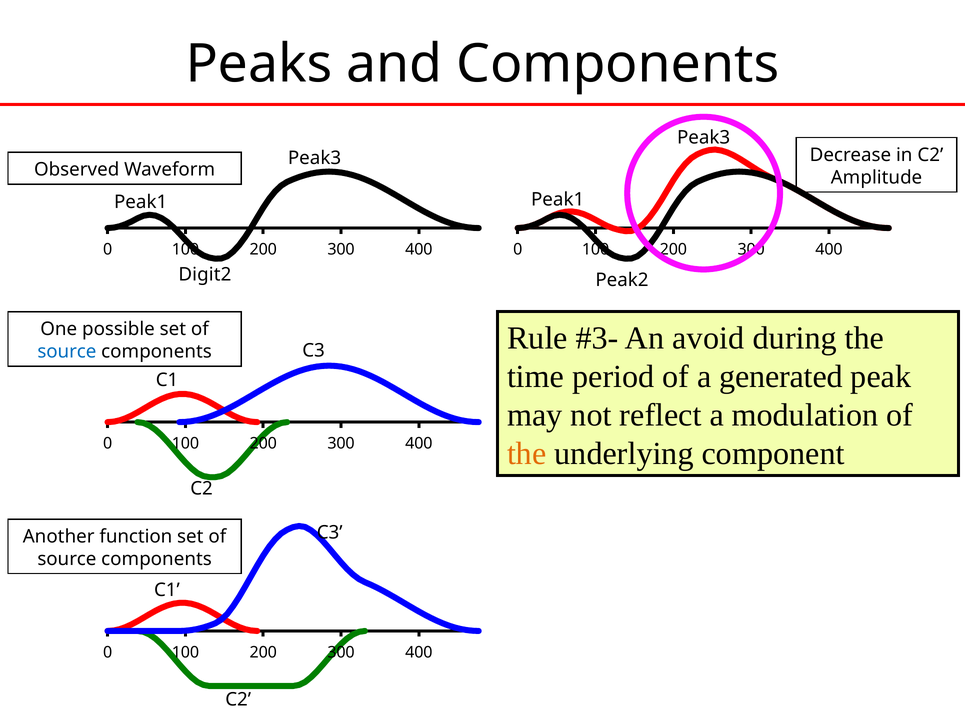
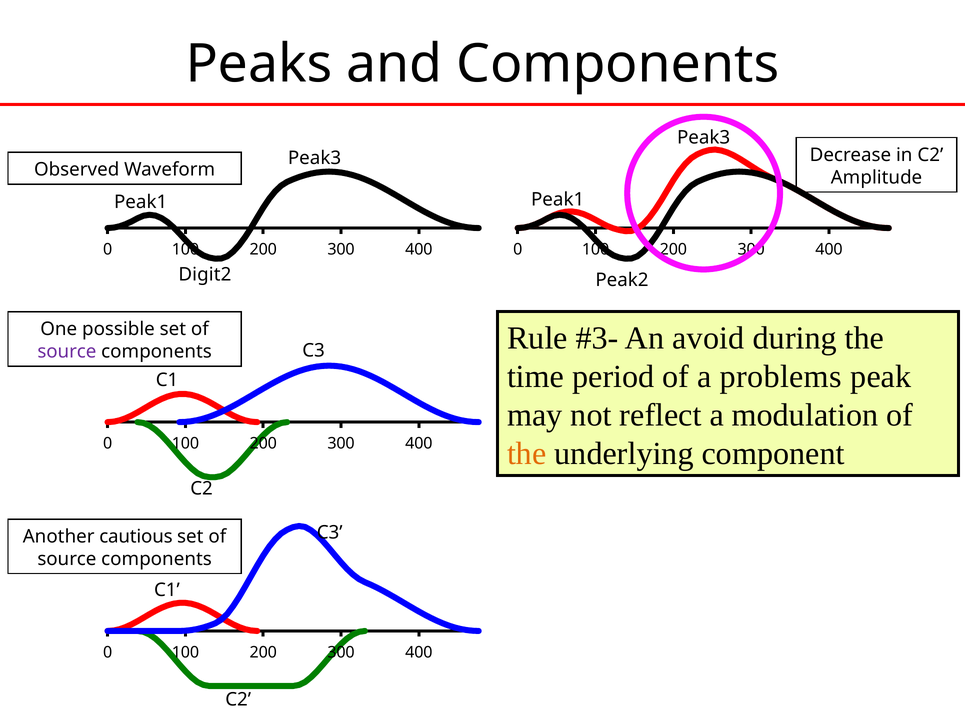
source colour: blue -> purple (67, 352)
generated: generated -> problems (781, 377)
function: function -> cautious (136, 537)
